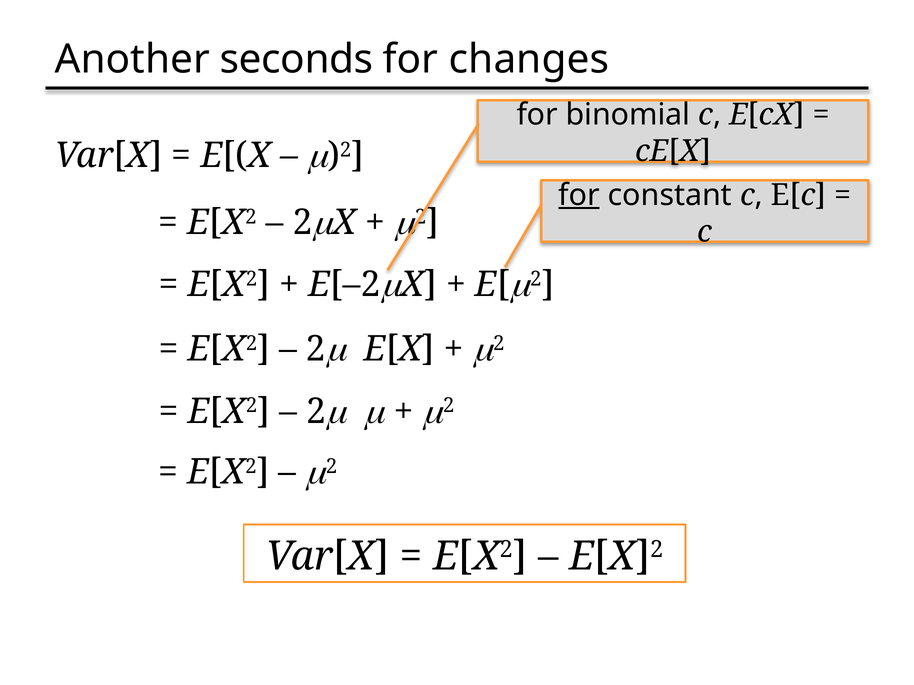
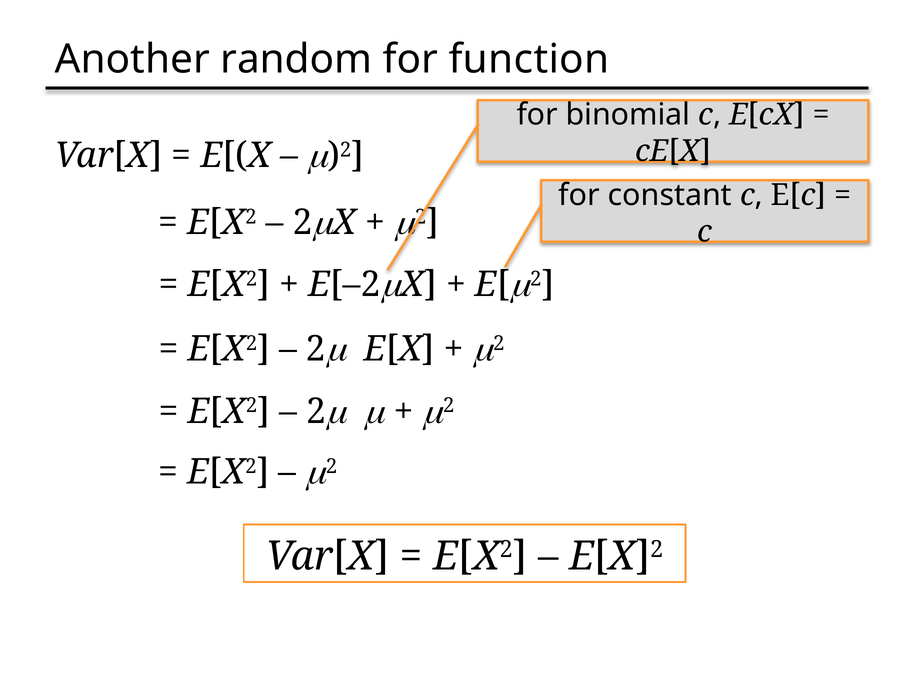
seconds: seconds -> random (296, 59)
changes: changes -> function (529, 59)
for underline: present -> none (579, 195)
